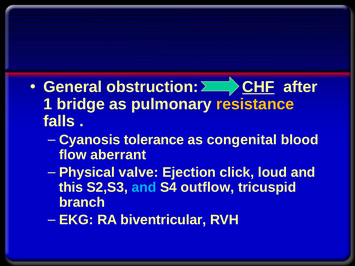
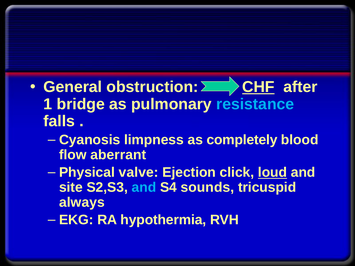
resistance colour: yellow -> light blue (255, 104)
tolerance: tolerance -> limpness (154, 140)
congenital: congenital -> completely (242, 140)
loud underline: none -> present (273, 173)
this: this -> site (71, 187)
outflow: outflow -> sounds (207, 187)
branch: branch -> always (82, 202)
biventricular: biventricular -> hypothermia (163, 220)
